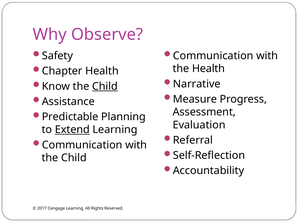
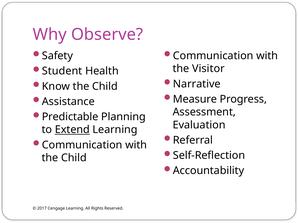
the Health: Health -> Visitor (208, 69)
Chapter: Chapter -> Student (62, 71)
Child underline: present -> none (105, 86)
